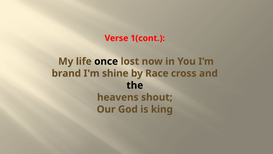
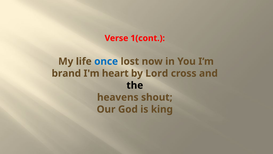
once colour: black -> blue (106, 61)
shine: shine -> heart (115, 73)
Race: Race -> Lord (157, 73)
